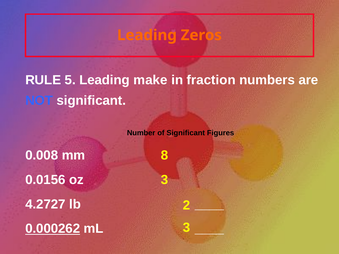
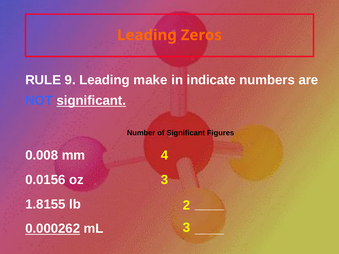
5: 5 -> 9 (70, 80)
fraction: fraction -> indicate (211, 80)
significant underline: none -> present (91, 101)
8: 8 -> 4 (165, 155)
4.2727: 4.2727 -> 1.8155 (45, 204)
